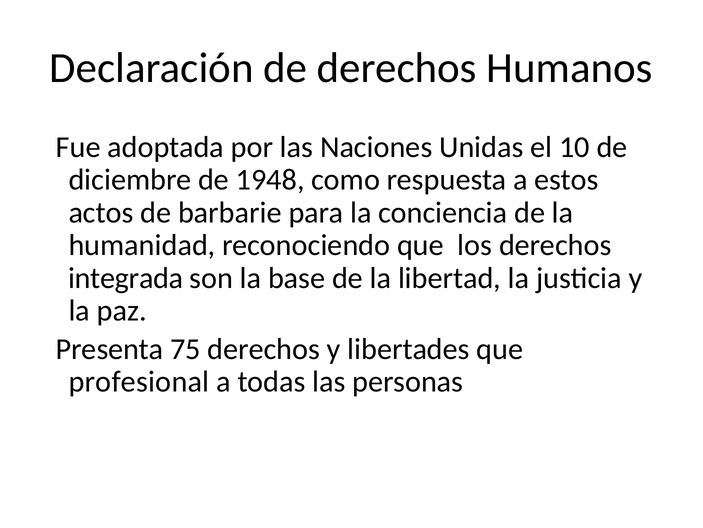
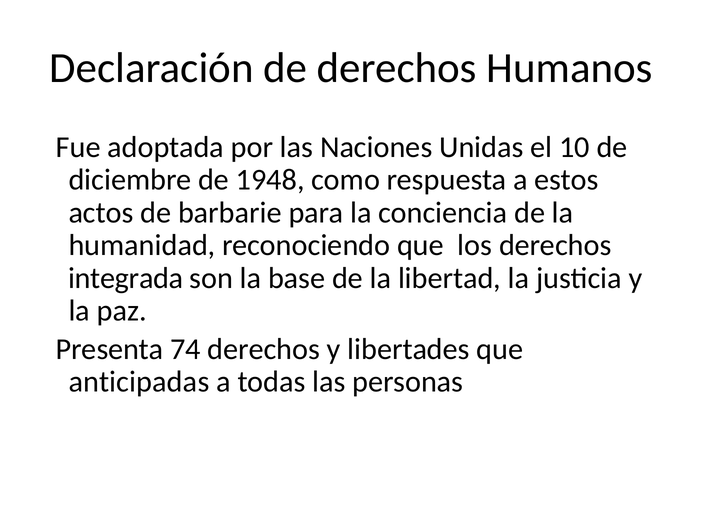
75: 75 -> 74 (185, 349)
profesional: profesional -> anticipadas (139, 381)
